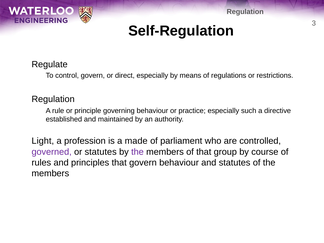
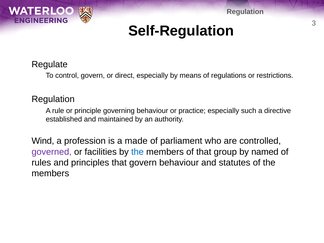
Light: Light -> Wind (43, 141)
or statutes: statutes -> facilities (101, 152)
the colour: purple -> blue (137, 152)
course: course -> named (265, 152)
